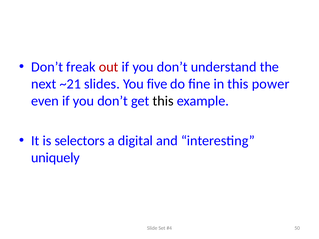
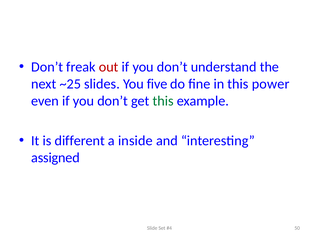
~21: ~21 -> ~25 (70, 84)
this colour: black -> green (163, 101)
selectors: selectors -> different (80, 141)
digital: digital -> inside (135, 141)
uniquely: uniquely -> assigned (55, 158)
